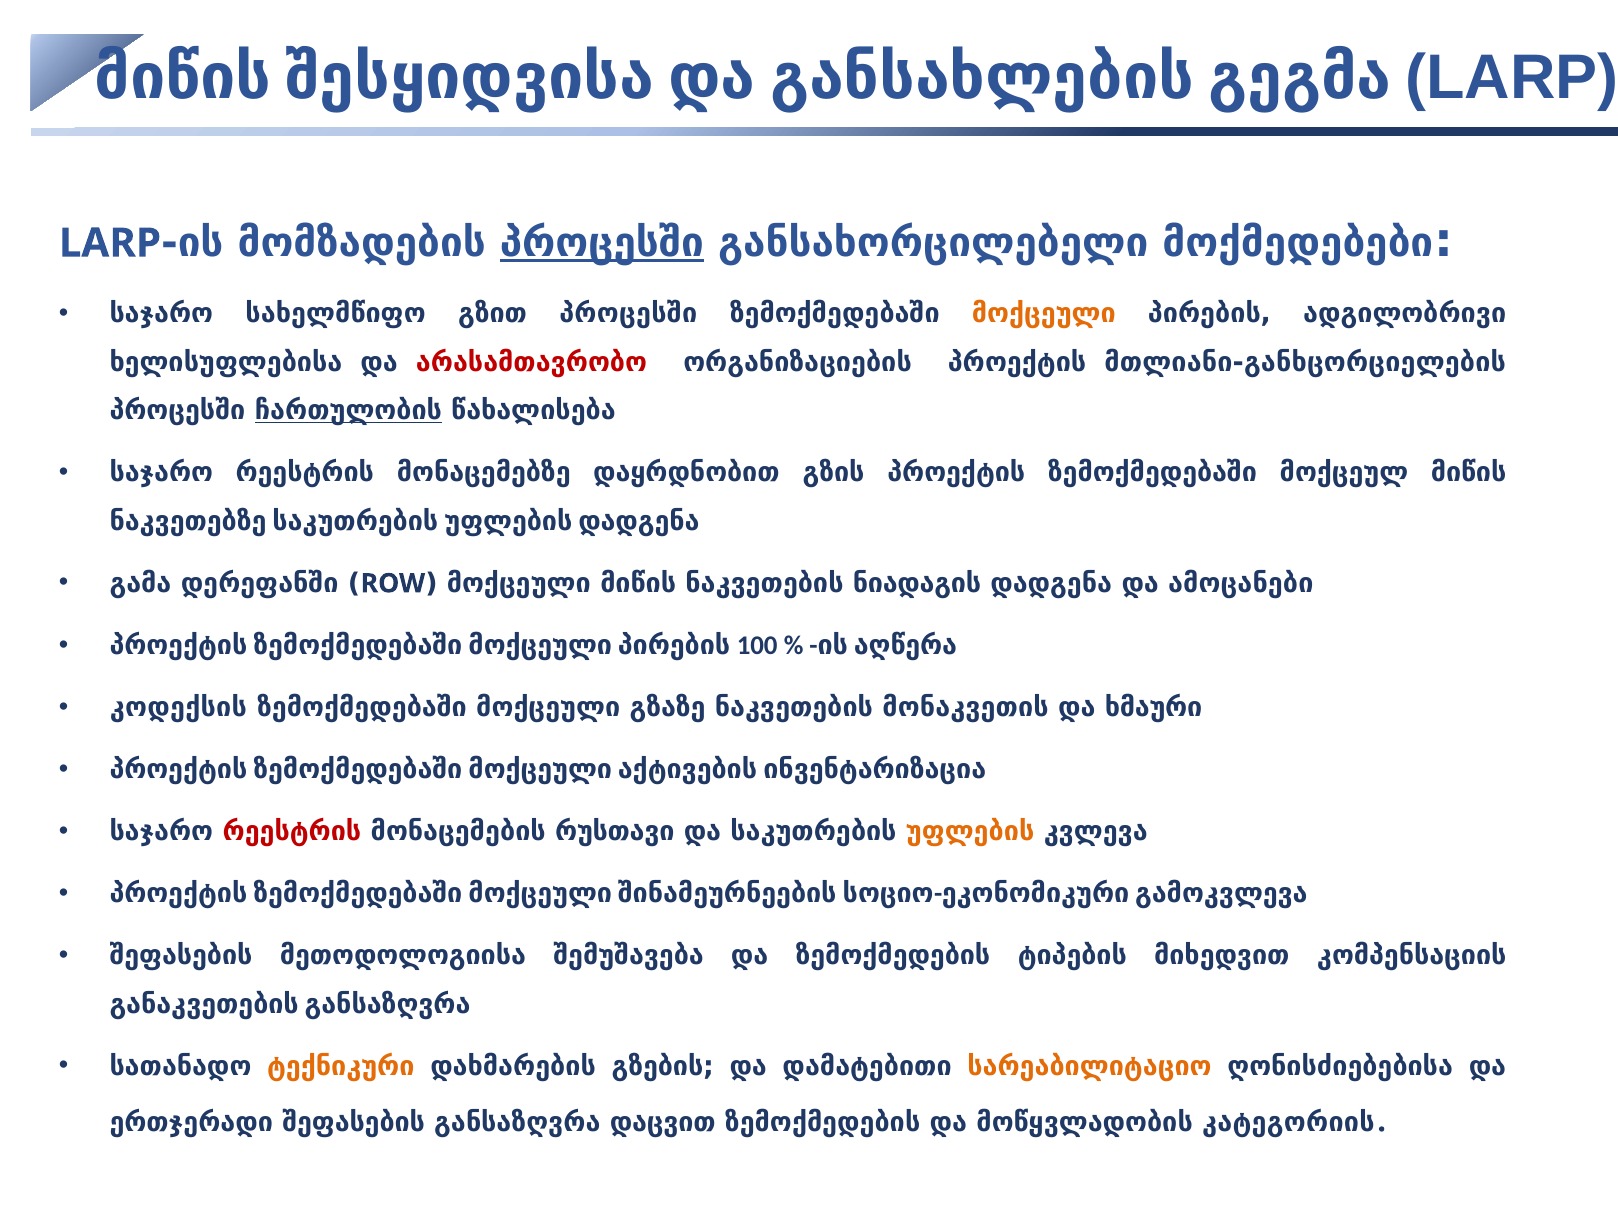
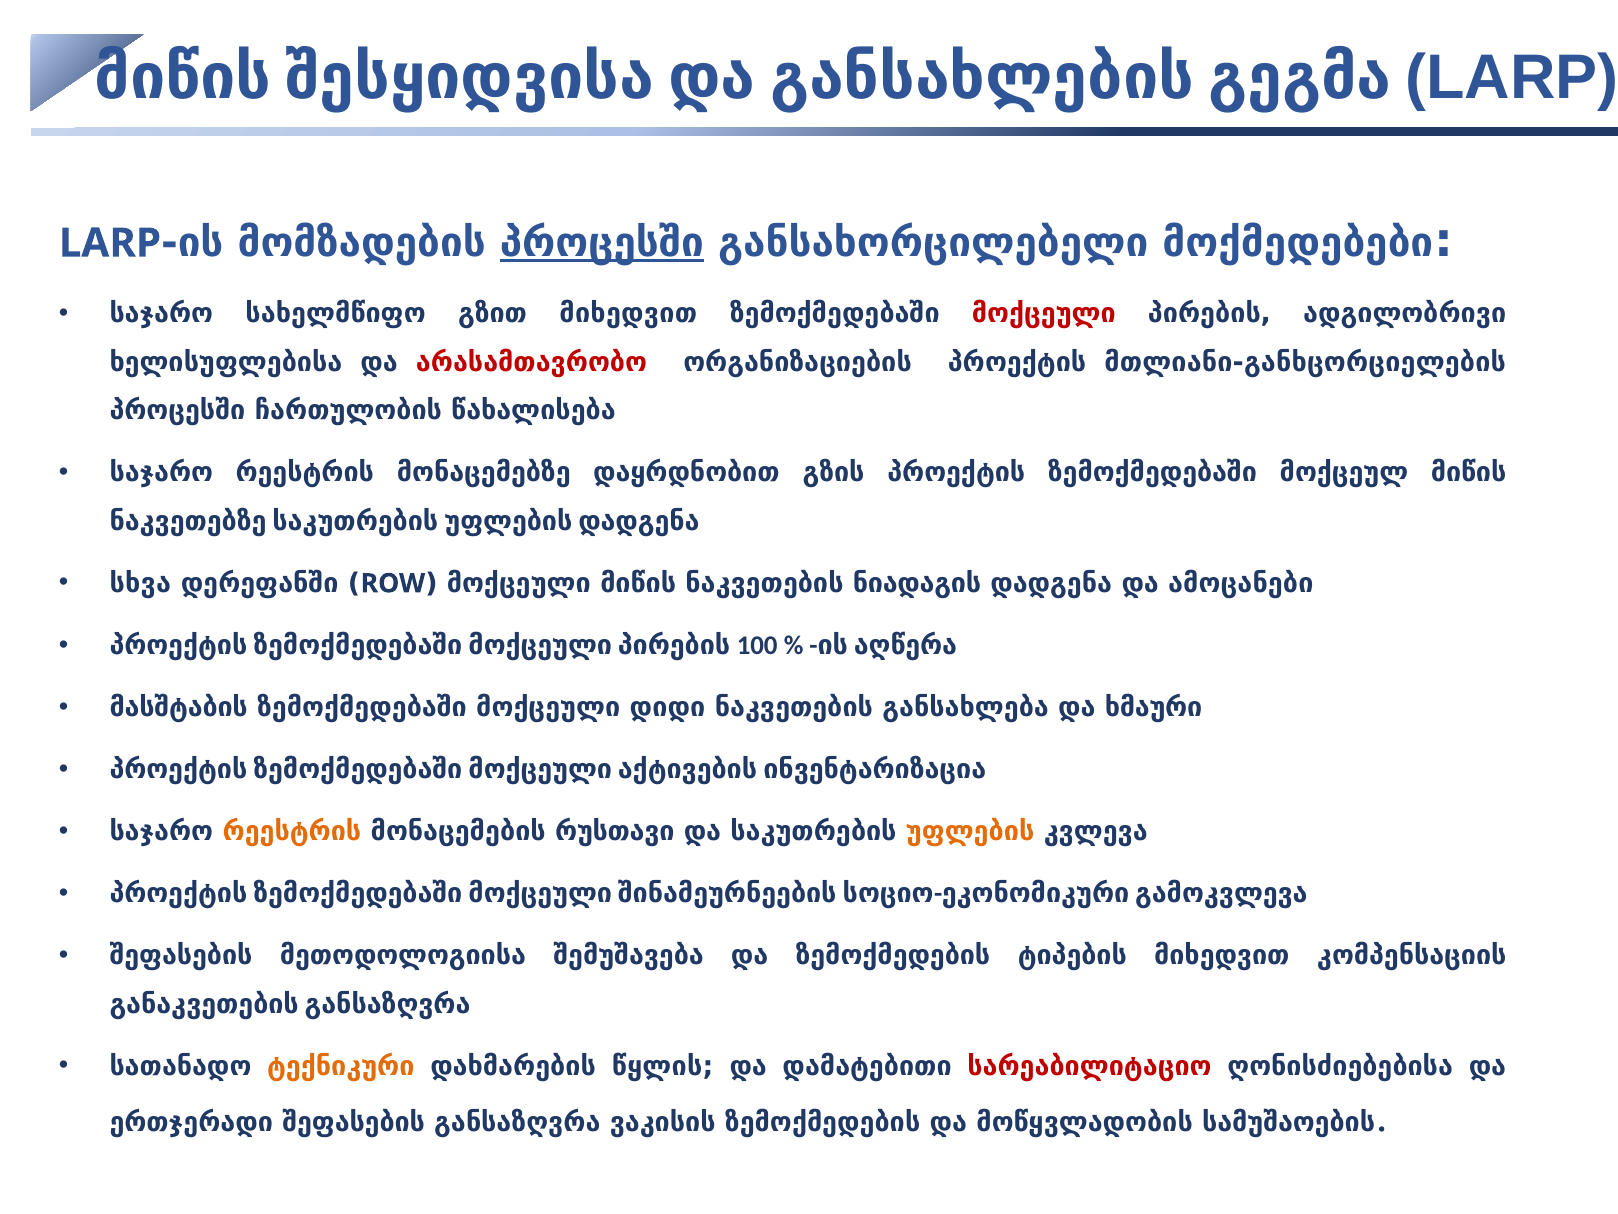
გზით პროცესში: პროცესში -> მიხედვით (628, 314)
მოქცეული colour: orange -> red (1044, 314)
ჩართულობის underline: present -> none (348, 411)
გამა: გამა -> სხვა (140, 583)
კოდექსის: კოდექსის -> მასშტაბის (179, 707)
გზაზე: გზაზე -> დიდი (668, 707)
მონაკვეთის: მონაკვეთის -> განსახლება (966, 707)
რეესტრის colour: red -> orange (292, 831)
გზების: გზების -> წყლის (663, 1066)
სარეაბილიტაციო colour: orange -> red (1089, 1066)
დაცვით: დაცვით -> ვაკისის (663, 1122)
კატეგორიის: კატეგორიის -> სამუშაოების (1289, 1122)
